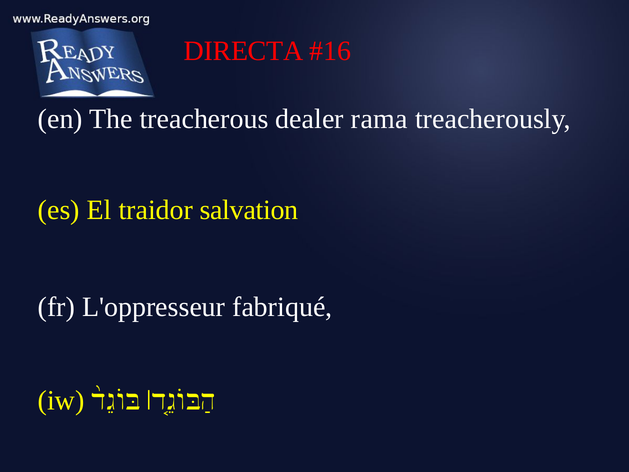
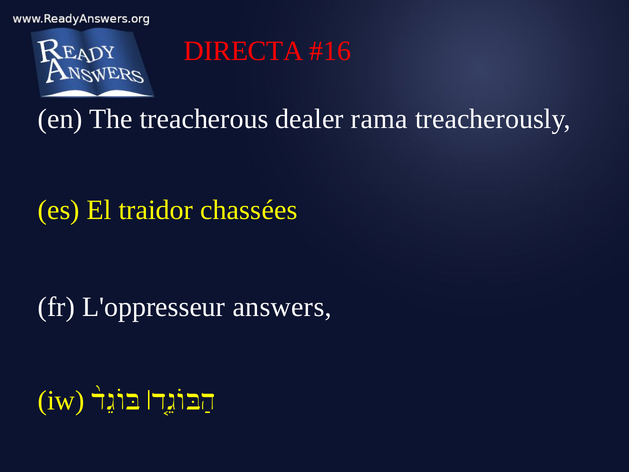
salvation: salvation -> chassées (249, 210)
fabriqué: fabriqué -> answers (282, 307)
